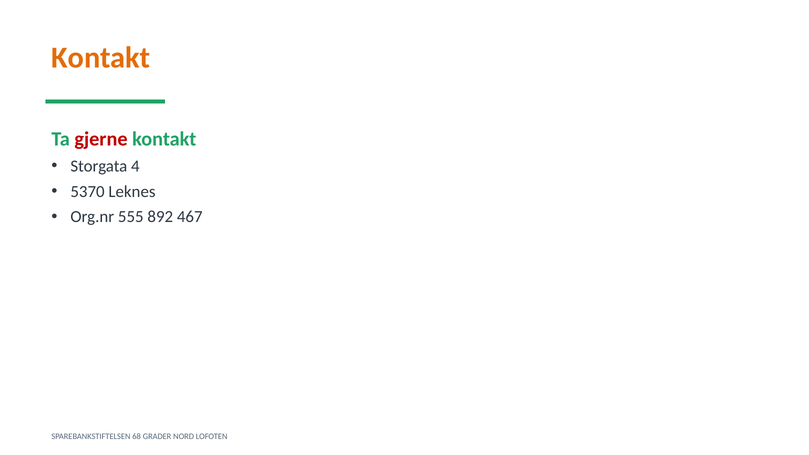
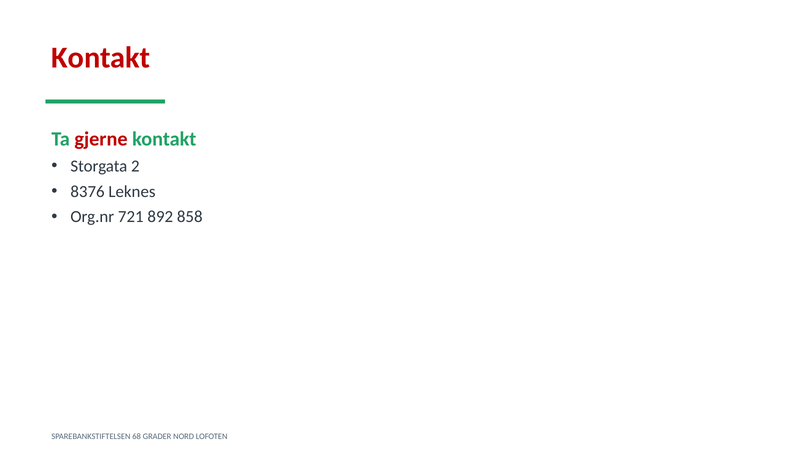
Kontakt colour: orange -> red (101, 58)
4: 4 -> 2 (135, 166)
5370: 5370 -> 8376 (88, 192)
555: 555 -> 721 (131, 217)
467: 467 -> 858 (190, 217)
